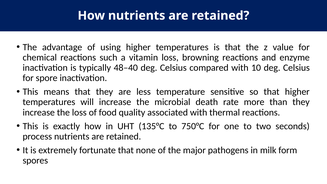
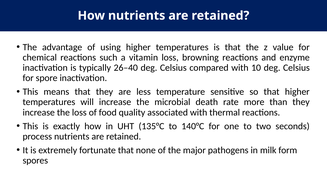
48–40: 48–40 -> 26–40 (126, 68)
750°C: 750°C -> 140°C (193, 126)
